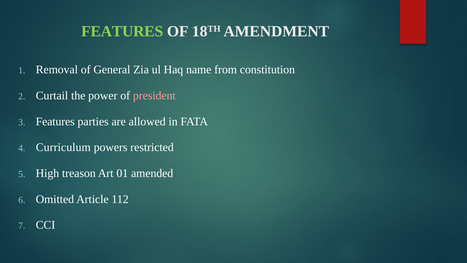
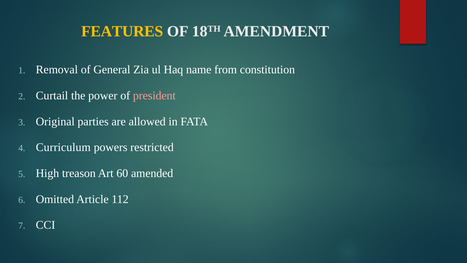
FEATURES colour: light green -> yellow (122, 31)
Features: Features -> Original (55, 121)
01: 01 -> 60 (122, 173)
